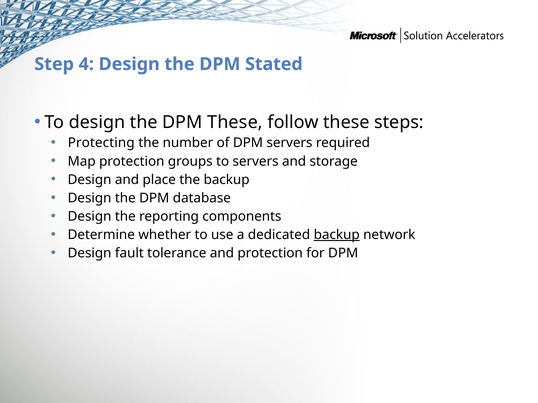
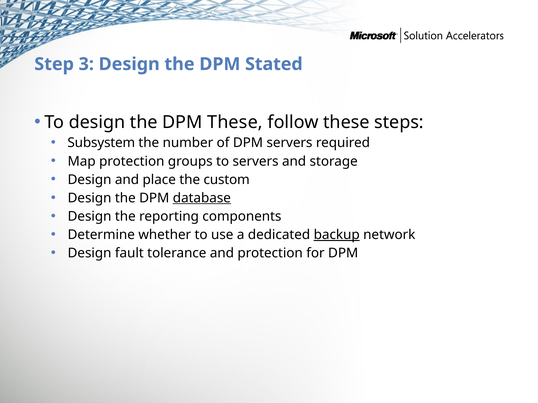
4: 4 -> 3 (86, 64)
Protecting: Protecting -> Subsystem (101, 143)
the backup: backup -> custom (227, 180)
database underline: none -> present (202, 198)
